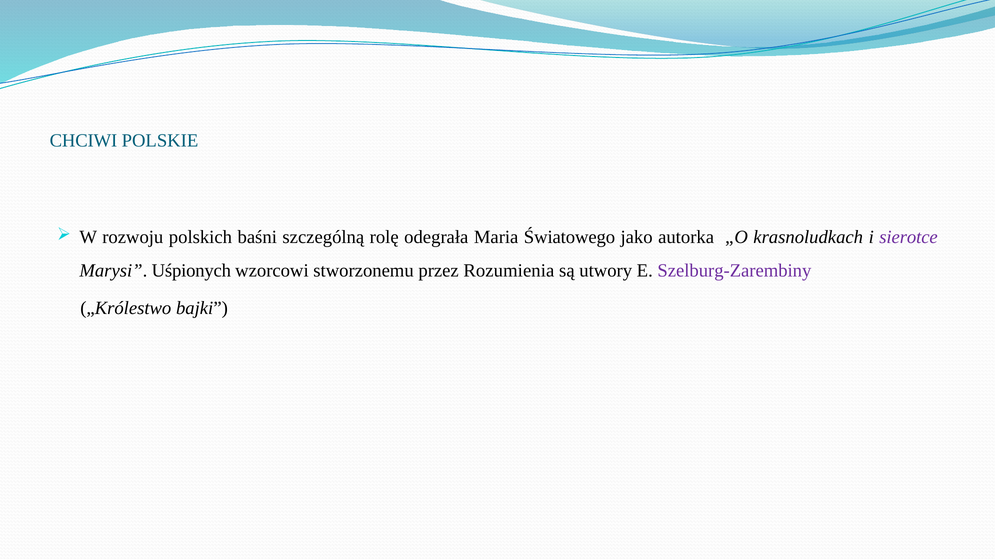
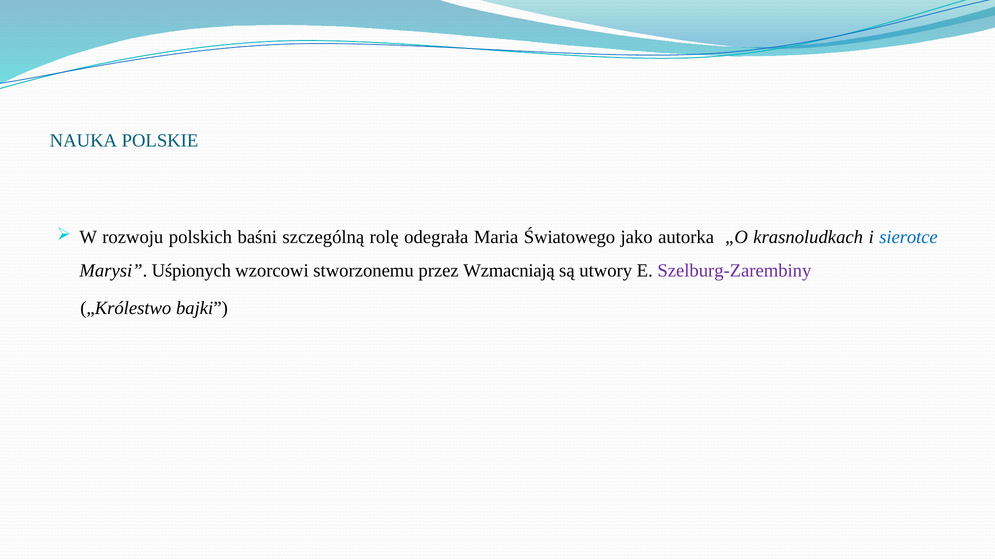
CHCIWI: CHCIWI -> NAUKA (83, 141)
sierotce colour: purple -> blue (909, 238)
Rozumienia: Rozumienia -> Wzmacniają (509, 271)
